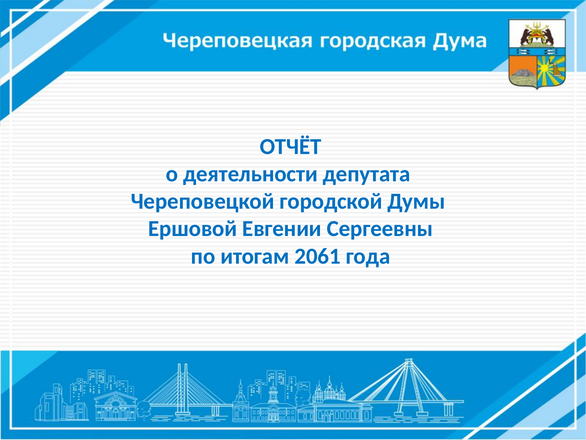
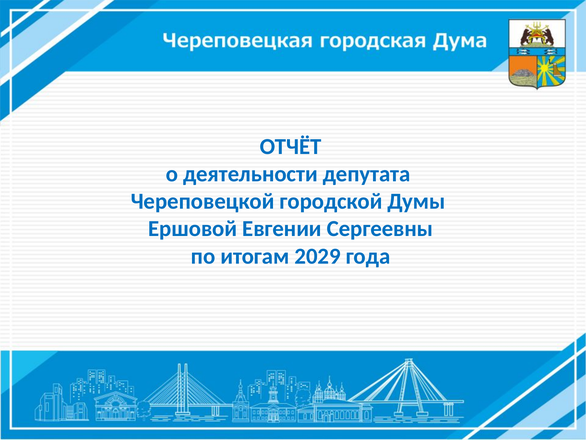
2061: 2061 -> 2029 (318, 256)
